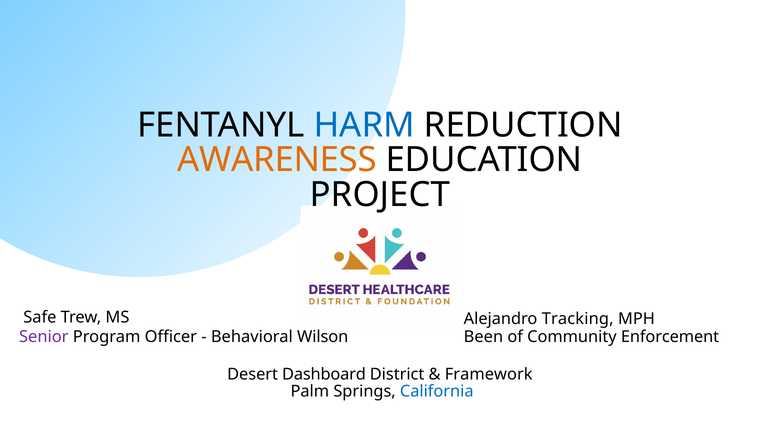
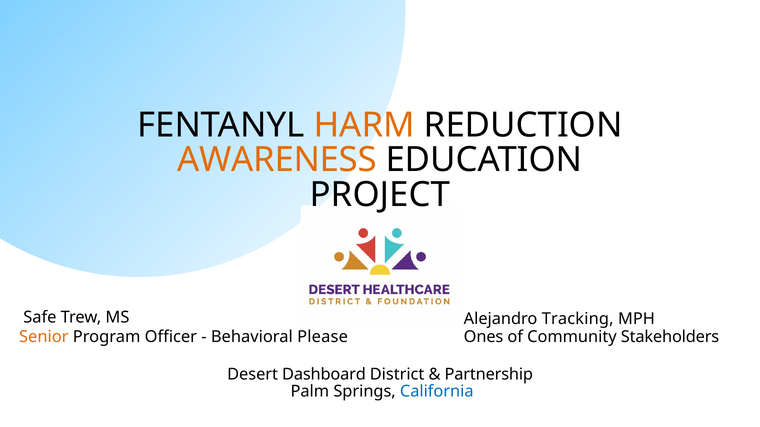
HARM colour: blue -> orange (364, 125)
Senior colour: purple -> orange (44, 337)
Wilson: Wilson -> Please (323, 337)
Been: Been -> Ones (484, 337)
Enforcement: Enforcement -> Stakeholders (670, 337)
Framework: Framework -> Partnership (489, 375)
